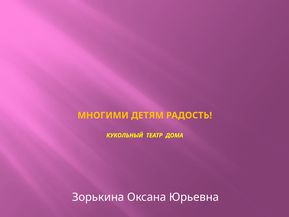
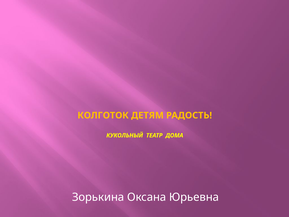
МНОГИМИ: МНОГИМИ -> КОЛГОТОК (103, 115)
